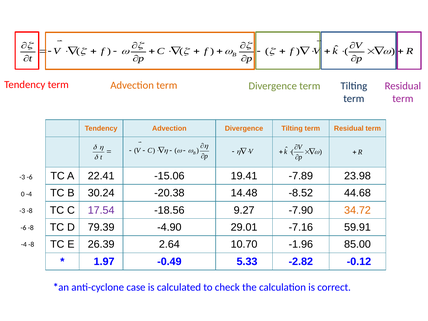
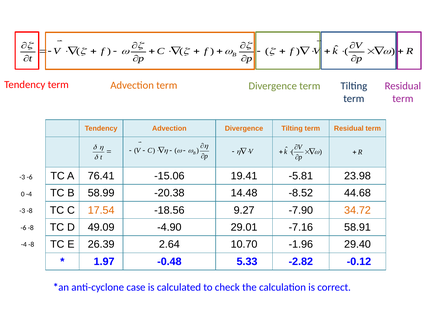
22.41: 22.41 -> 76.41 (101, 176)
-7.89: -7.89 -> -5.81 (301, 176)
30.24: 30.24 -> 58.99 (101, 193)
17.54 colour: purple -> orange (101, 210)
79.39: 79.39 -> 49.09 (101, 227)
59.91: 59.91 -> 58.91 (358, 227)
85.00: 85.00 -> 29.40 (358, 244)
-0.49: -0.49 -> -0.48 (169, 262)
